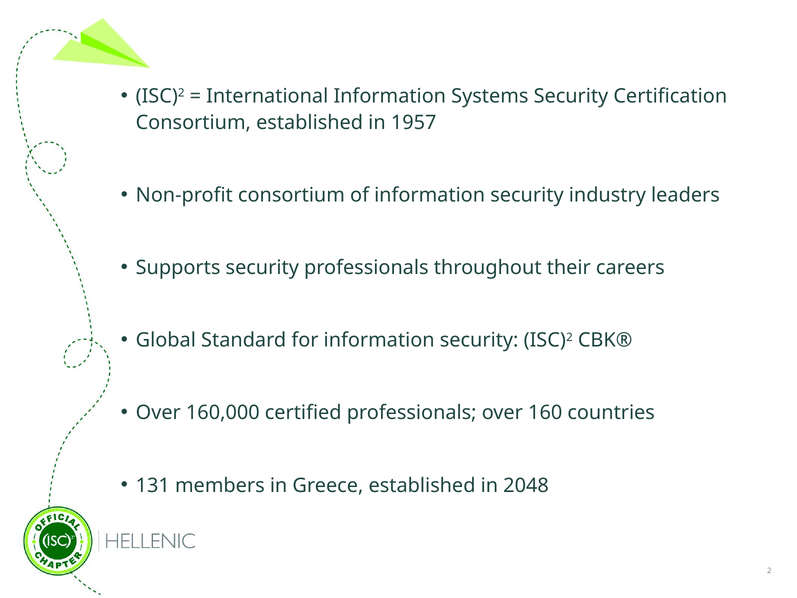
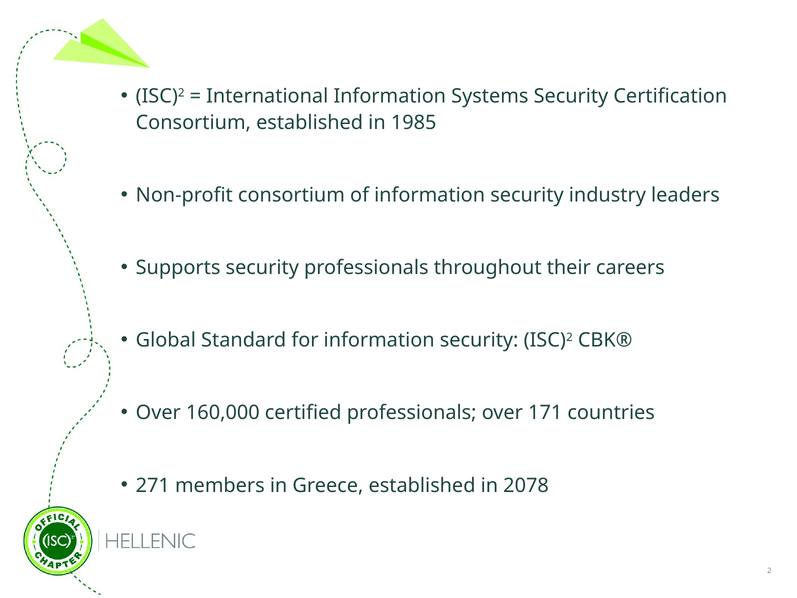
1957: 1957 -> 1985 (414, 123)
160: 160 -> 171 (545, 413)
131: 131 -> 271 (153, 485)
2048: 2048 -> 2078 (526, 485)
